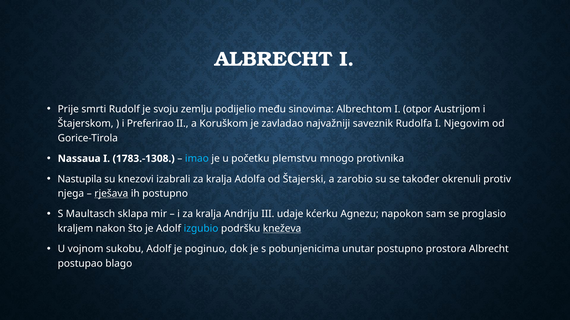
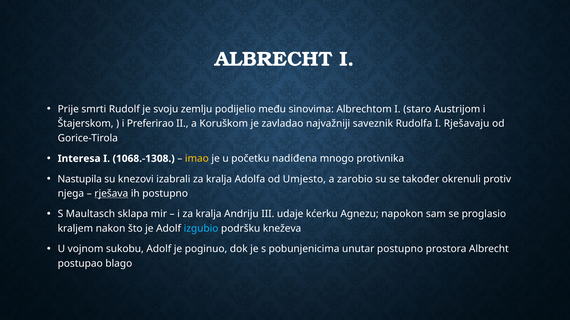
otpor: otpor -> staro (417, 109)
Njegovim: Njegovim -> Rješavaju (467, 124)
Nassaua: Nassaua -> Interesa (79, 159)
1783.-1308: 1783.-1308 -> 1068.-1308 (144, 159)
imao colour: light blue -> yellow (197, 159)
plemstvu: plemstvu -> nadiđena (295, 159)
Štajerski: Štajerski -> Umjesto (304, 179)
kneževa underline: present -> none (282, 229)
